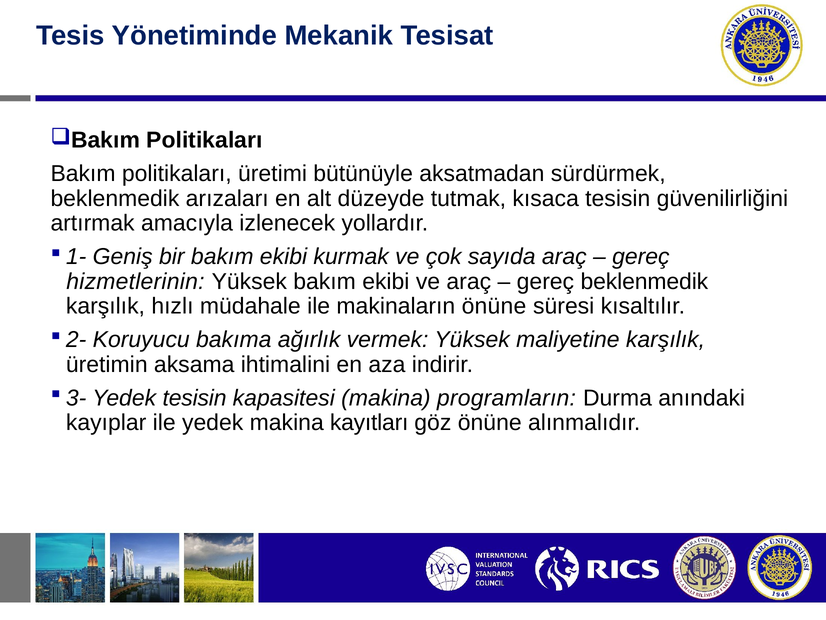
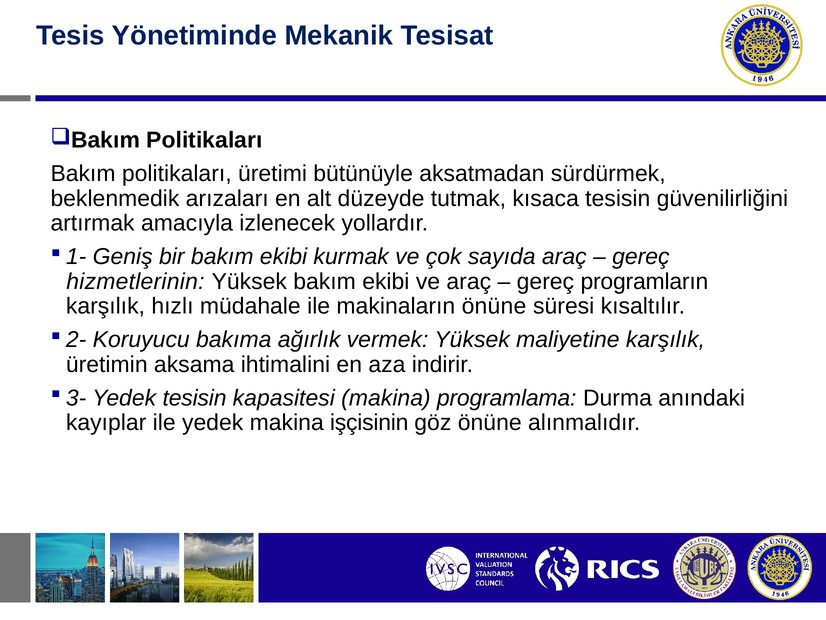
gereç beklenmedik: beklenmedik -> programların (644, 281)
programların: programların -> programlama (507, 398)
kayıtları: kayıtları -> işçisinin (369, 422)
